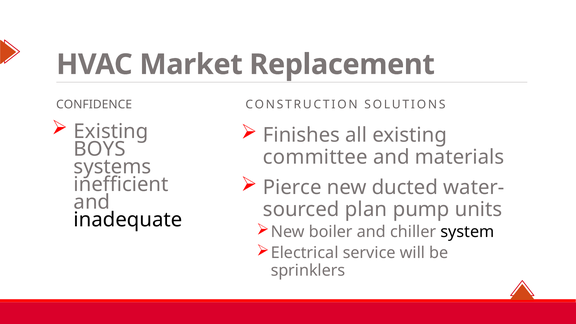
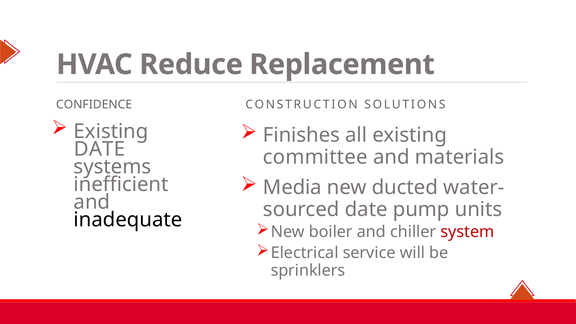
Market: Market -> Reduce (191, 65)
BOYS: BOYS -> DATE (100, 149)
Pierce: Pierce -> Media (292, 187)
plan: plan -> date (366, 210)
system colour: black -> red (467, 232)
